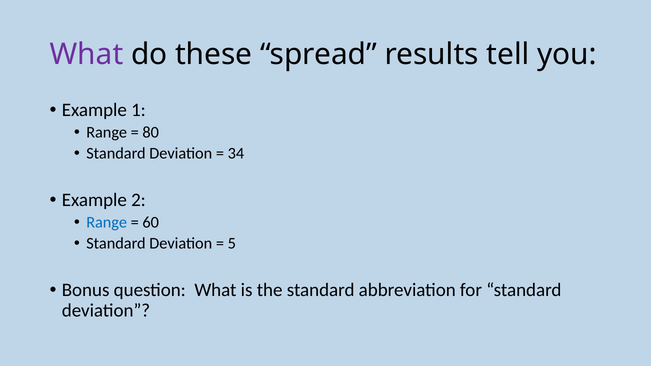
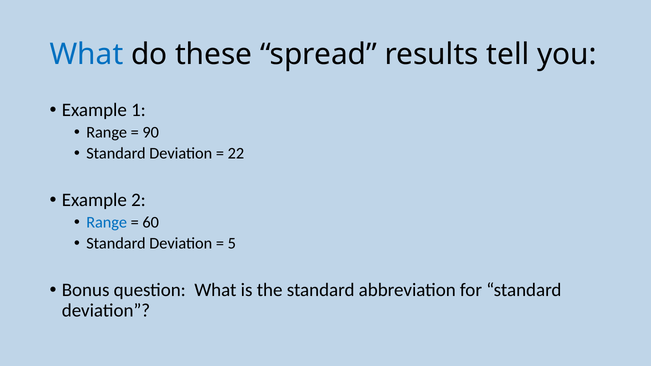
What colour: purple -> blue (86, 55)
80: 80 -> 90 (151, 133)
34: 34 -> 22 (236, 153)
